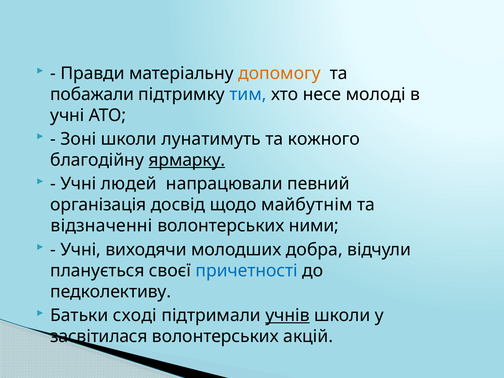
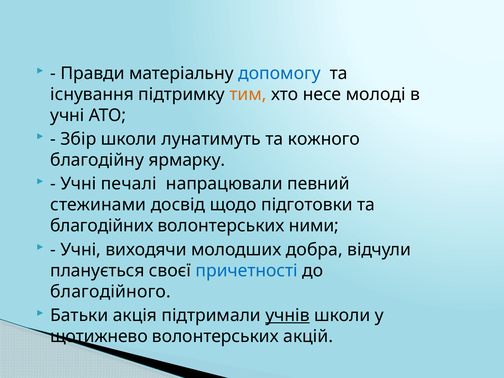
допомогу colour: orange -> blue (279, 73)
побажали: побажали -> існування (92, 94)
тим colour: blue -> orange (248, 94)
Зоні: Зоні -> Збір (78, 139)
ярмарку underline: present -> none (187, 160)
людей: людей -> печалі (129, 184)
організація: організація -> стежинами (98, 205)
майбутнім: майбутнім -> підготовки (307, 205)
відзначенні: відзначенні -> благодійних (102, 226)
педколективу: педколективу -> благодійного (111, 292)
сході: сході -> акція (135, 315)
засвітилася: засвітилася -> щотижнево (99, 336)
